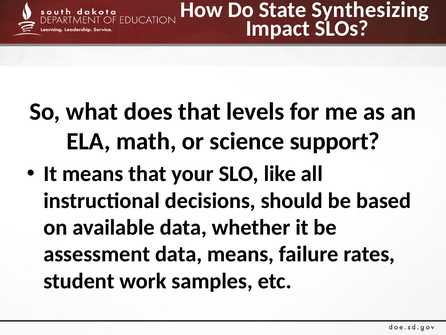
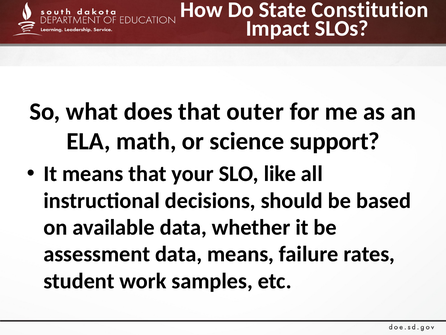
Synthesizing: Synthesizing -> Constitution (370, 10)
levels: levels -> outer (255, 111)
